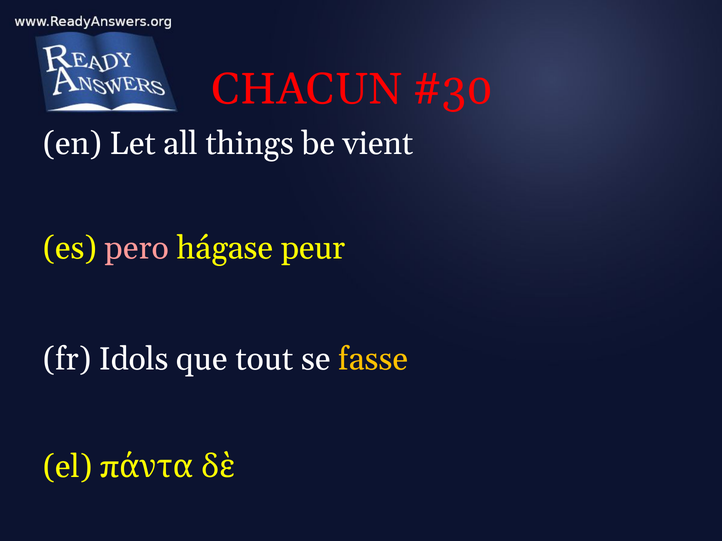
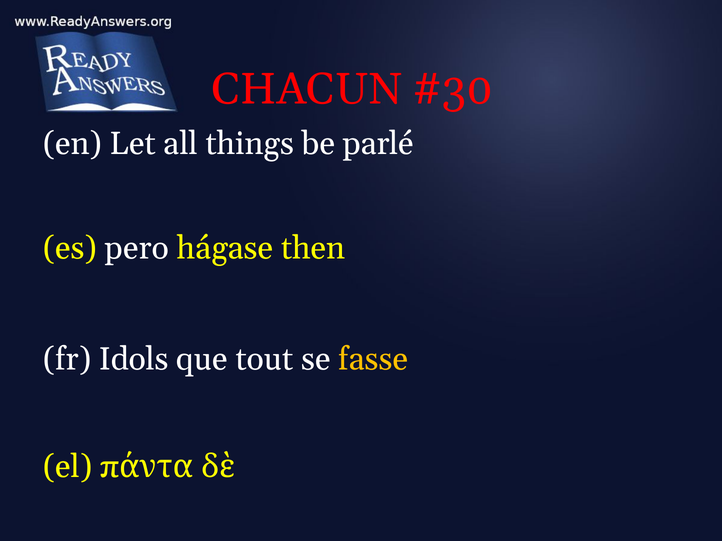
vient: vient -> parlé (378, 144)
pero colour: pink -> white (137, 248)
peur: peur -> then (313, 248)
